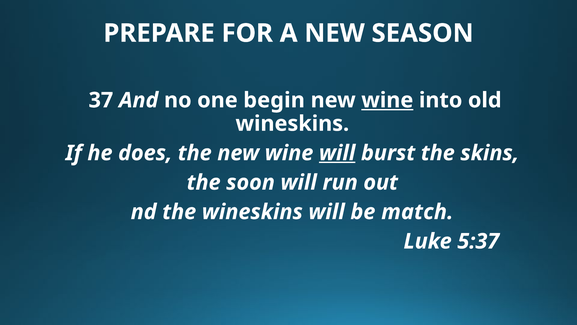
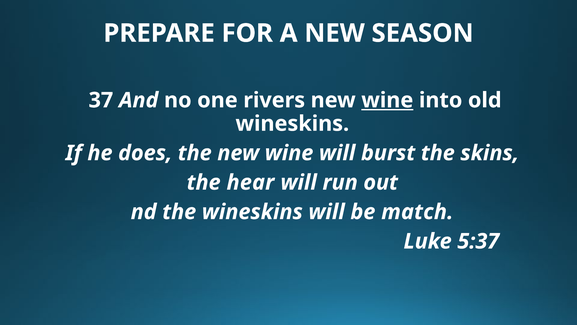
begin: begin -> rivers (274, 100)
will underline: present -> none (337, 153)
soon: soon -> hear (250, 182)
